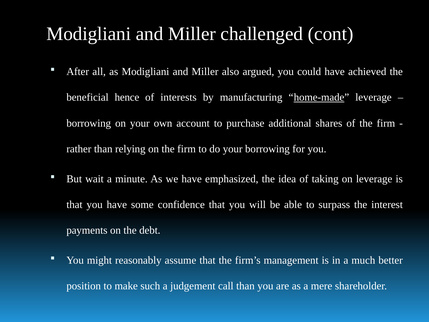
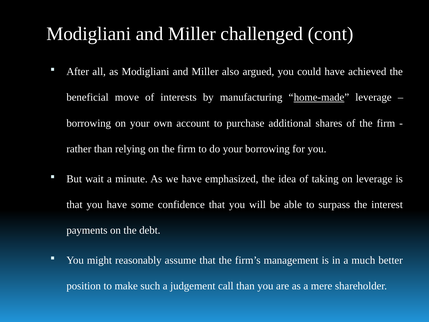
hence: hence -> move (127, 97)
